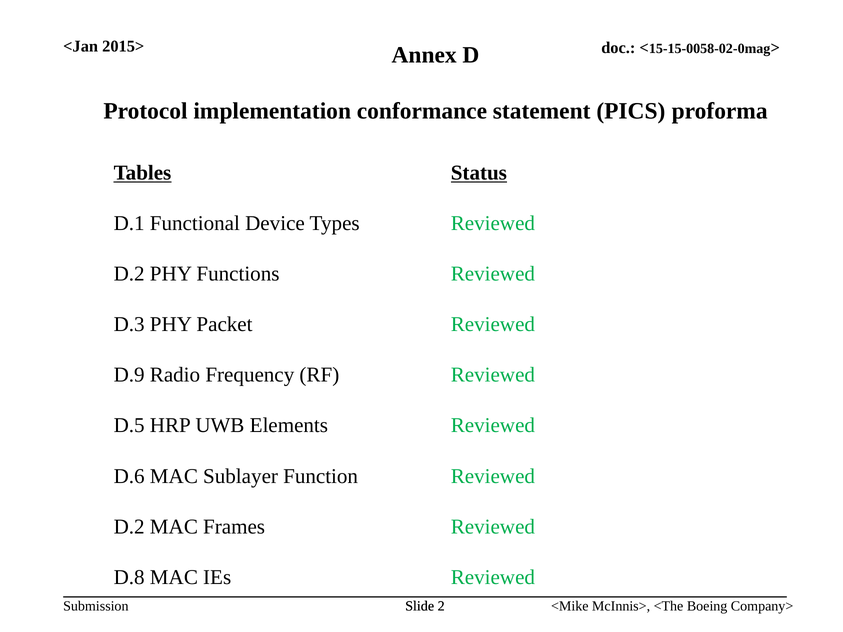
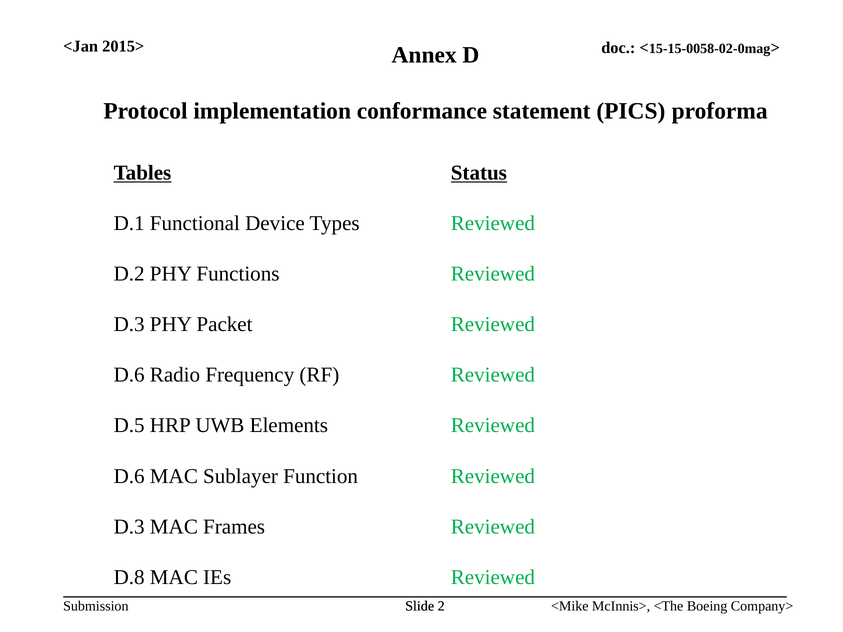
D.9: D.9 -> D.6 (129, 375)
D.2: D.2 -> D.3 (129, 527)
